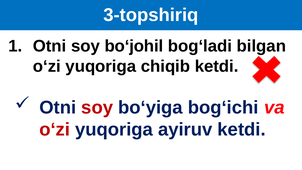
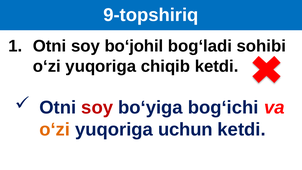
3-topshiriq: 3-topshiriq -> 9-topshiriq (151, 15)
bilgan: bilgan -> sohibi (261, 46)
o‘zi colour: red -> orange (55, 130)
ayiruv: ayiruv -> uchun (185, 130)
